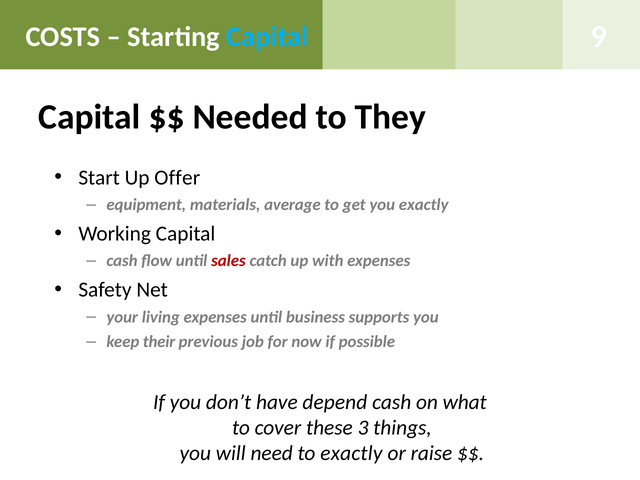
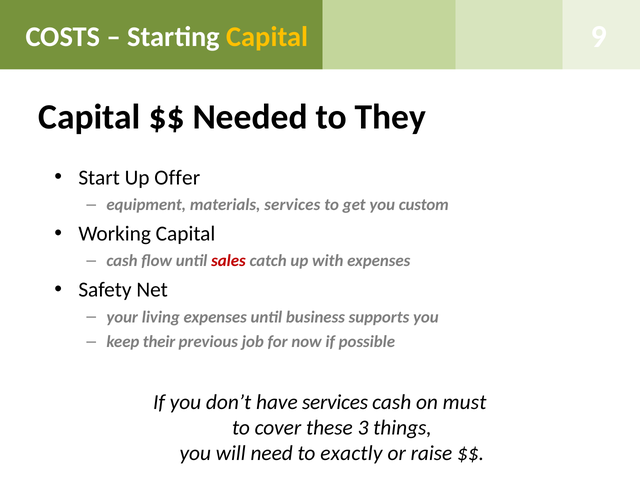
Capital colour: light blue -> yellow (267, 37)
materials average: average -> services (292, 205)
you exactly: exactly -> custom (424, 205)
have depend: depend -> services (335, 402)
what: what -> must (465, 402)
